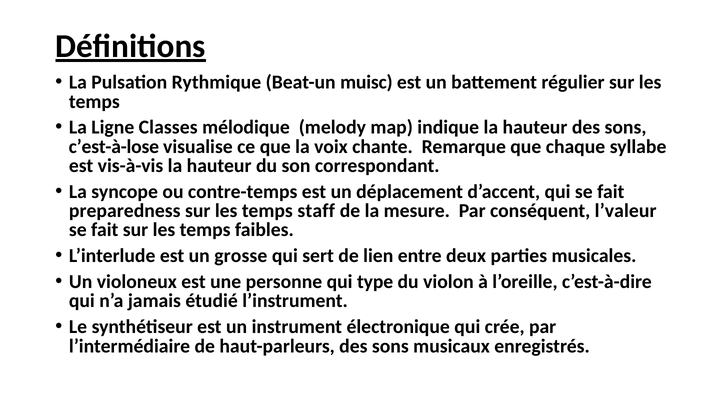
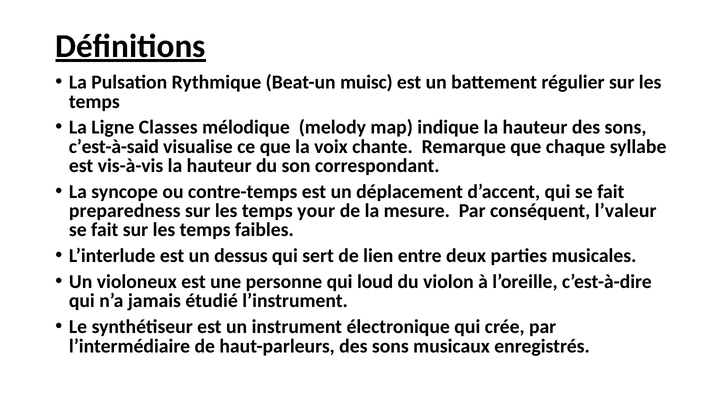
c’est-à-lose: c’est-à-lose -> c’est-à-said (114, 146)
staff: staff -> your (316, 210)
grosse: grosse -> dessus (241, 255)
type: type -> loud (375, 281)
